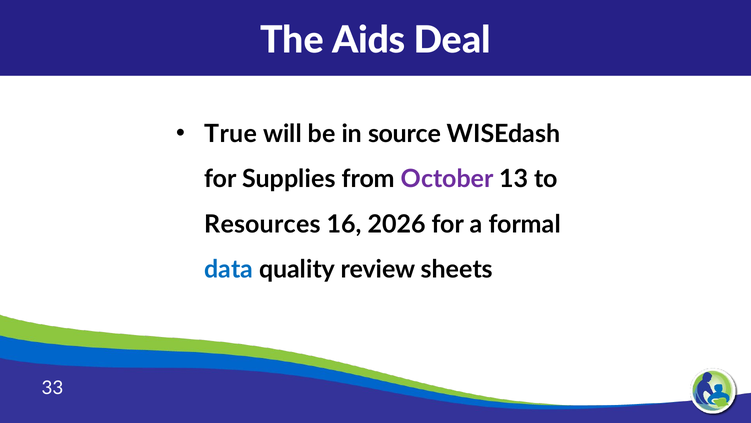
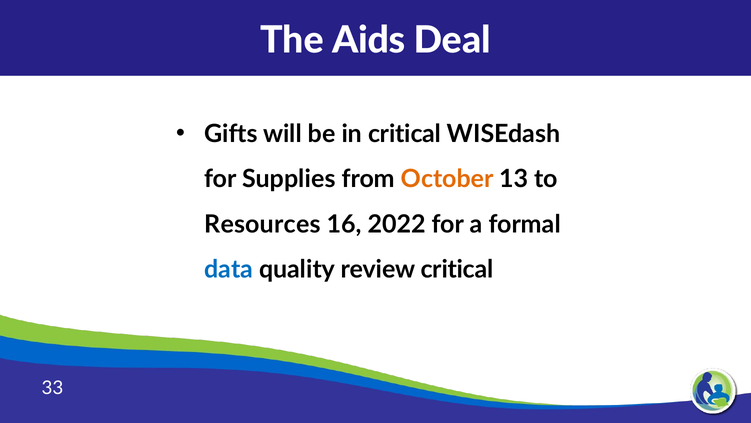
True: True -> Gifts (231, 134)
in source: source -> critical (405, 134)
October colour: purple -> orange (447, 179)
2026: 2026 -> 2022 (397, 224)
review sheets: sheets -> critical (457, 269)
